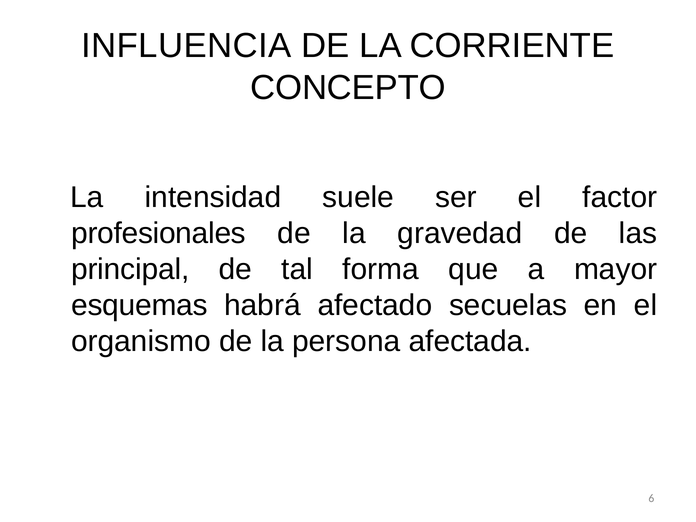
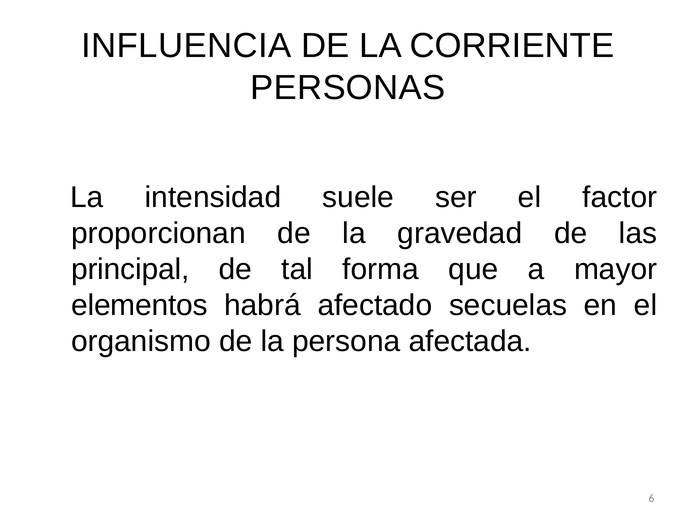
CONCEPTO: CONCEPTO -> PERSONAS (348, 88)
profesionales: profesionales -> proporcionan (158, 234)
esquemas: esquemas -> elementos (139, 305)
